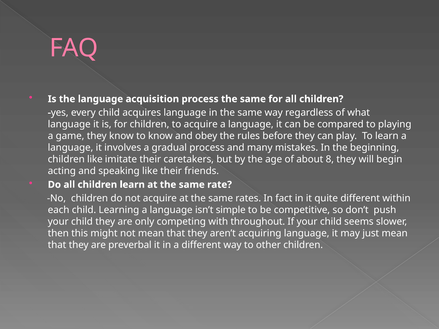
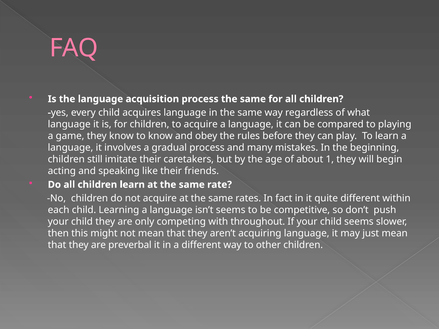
children like: like -> still (95, 159)
8: 8 -> 1 (330, 159)
isn’t simple: simple -> seems (231, 210)
